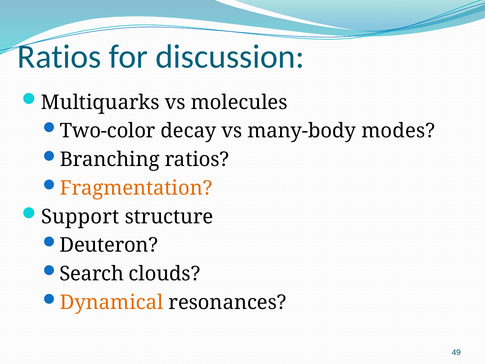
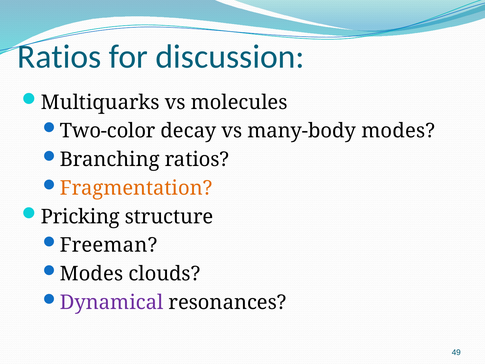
Support: Support -> Pricking (80, 217)
Deuteron: Deuteron -> Freeman (109, 245)
Search: Search -> Modes (92, 274)
Dynamical colour: orange -> purple (112, 302)
